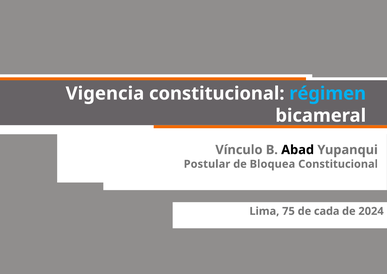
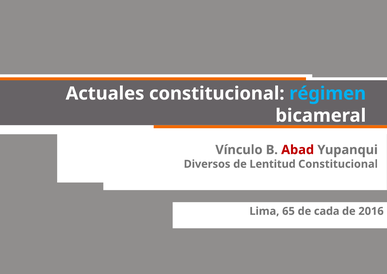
Vigencia: Vigencia -> Actuales (105, 93)
Abad colour: black -> red (298, 150)
Postular: Postular -> Diversos (207, 164)
Bloquea: Bloquea -> Lentitud (273, 164)
75: 75 -> 65 (288, 211)
2024: 2024 -> 2016 (371, 211)
